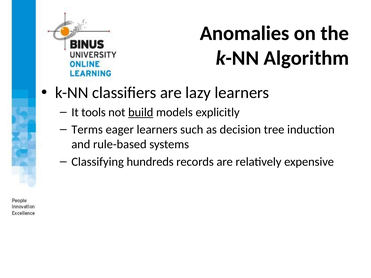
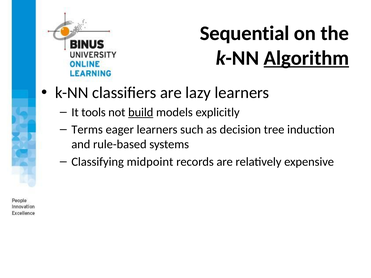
Anomalies: Anomalies -> Sequential (245, 33)
Algorithm underline: none -> present (306, 58)
hundreds: hundreds -> midpoint (150, 162)
